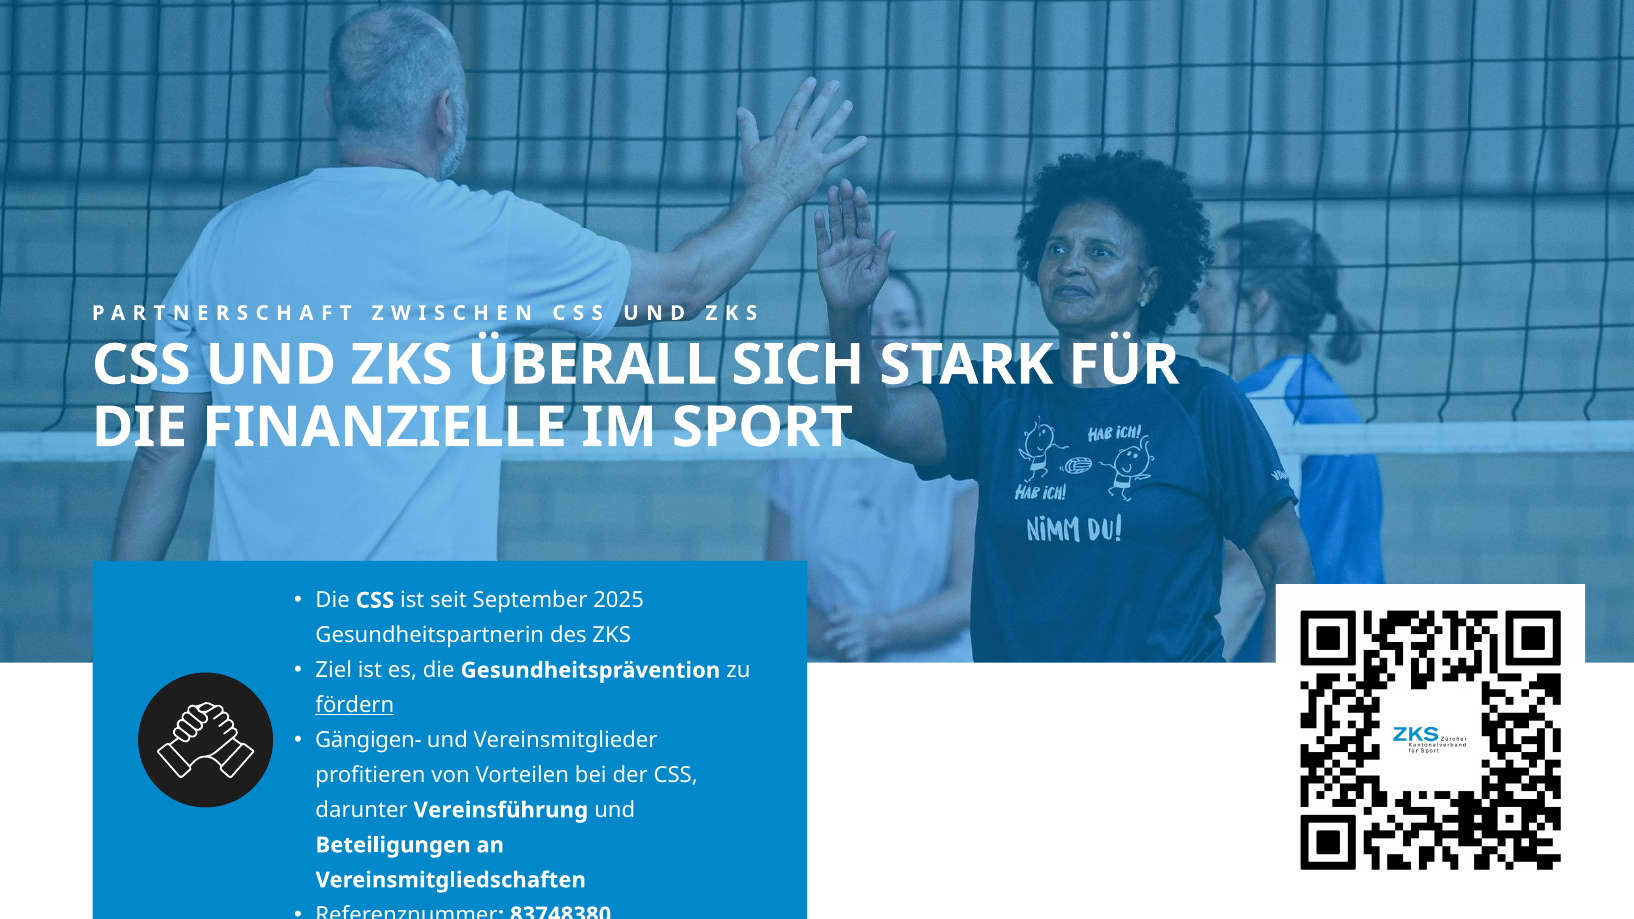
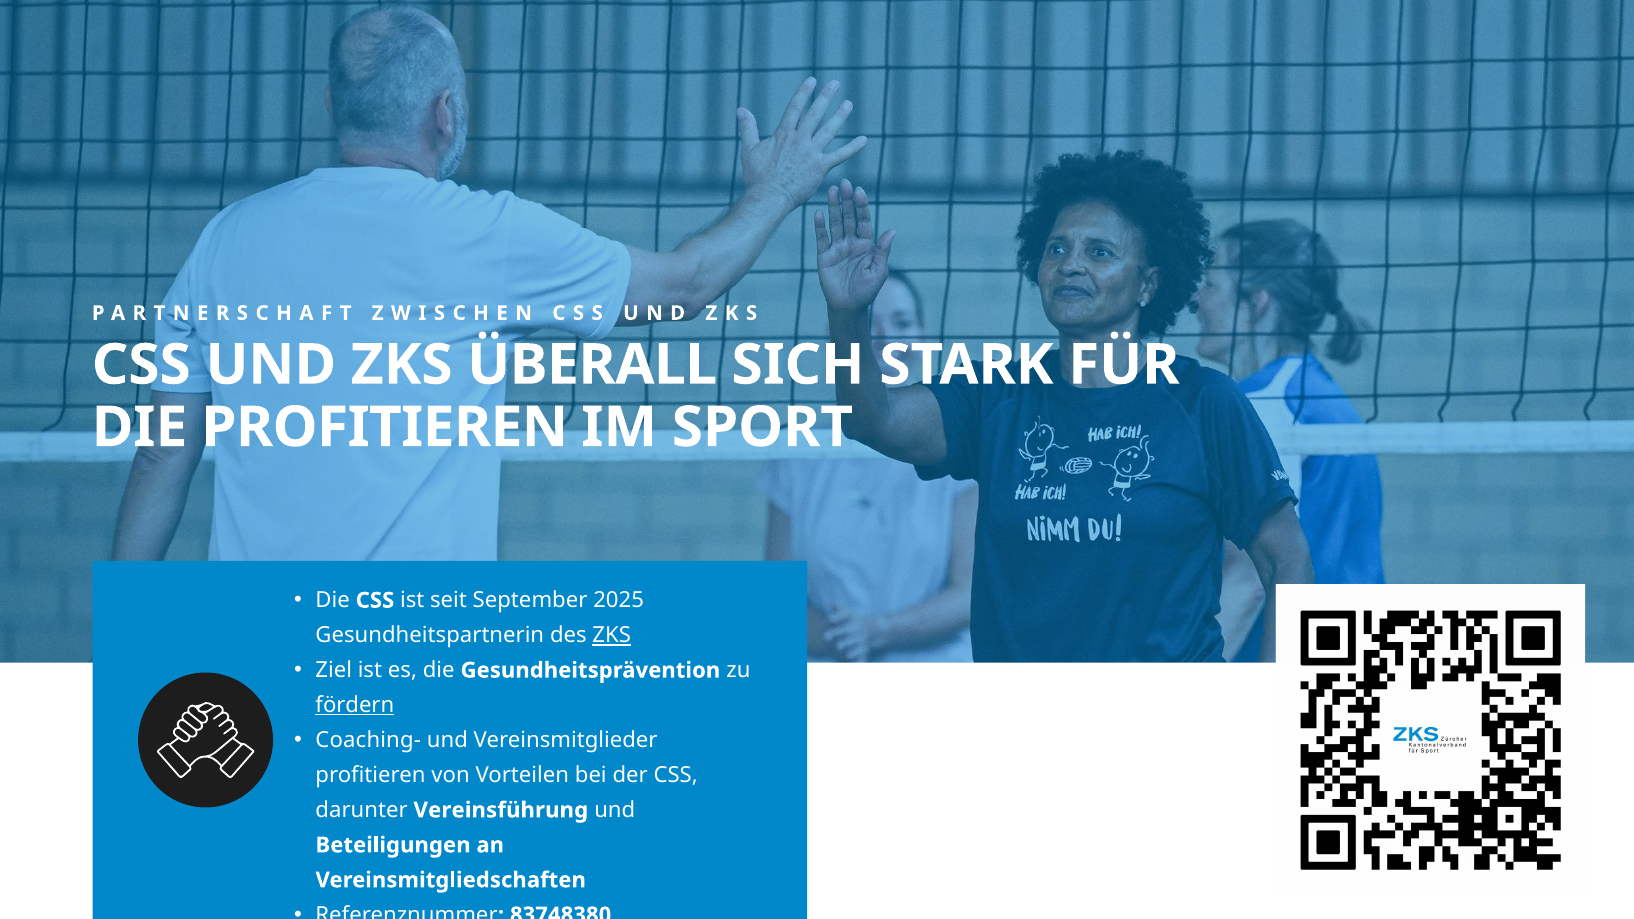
DIE FINANZIELLE: FINANZIELLE -> PROFITIEREN (385, 427)
ZKS underline: none -> present (612, 635)
Gängigen-: Gängigen- -> Coaching- (368, 740)
